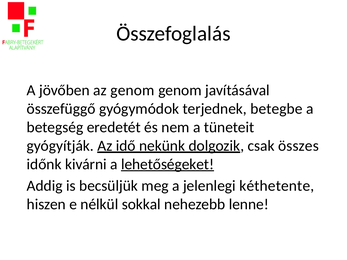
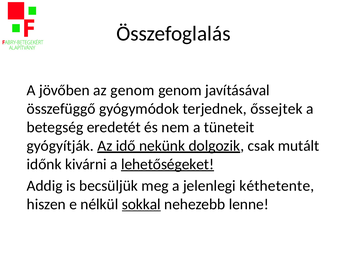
betegbe: betegbe -> őssejtek (276, 109)
összes: összes -> mutált (299, 146)
sokkal underline: none -> present (141, 204)
